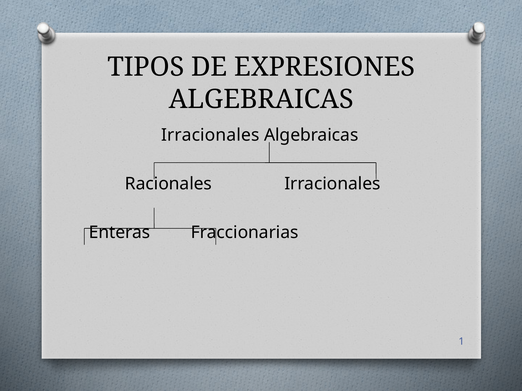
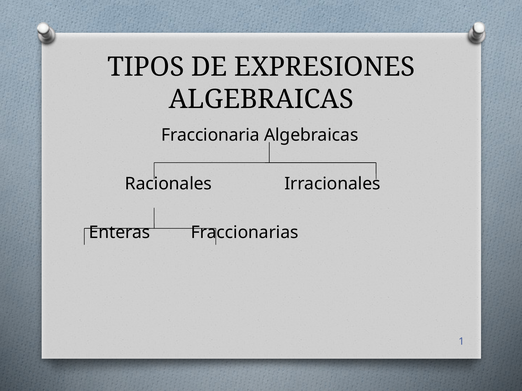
Irracionales: Irracionales -> Fraccionaria (210, 135)
